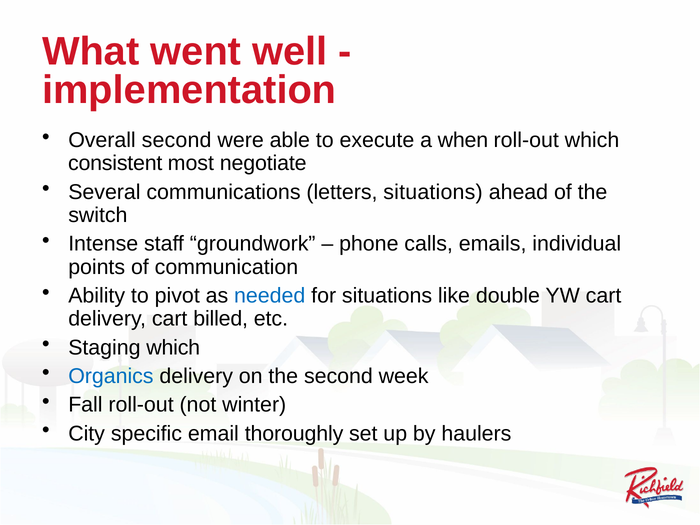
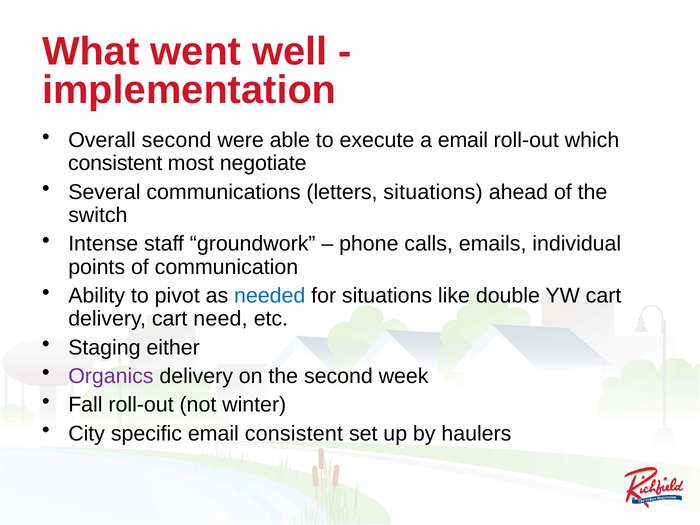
a when: when -> email (463, 140)
billed: billed -> need (220, 319)
Staging which: which -> either (173, 347)
Organics colour: blue -> purple (111, 376)
email thoroughly: thoroughly -> consistent (294, 434)
